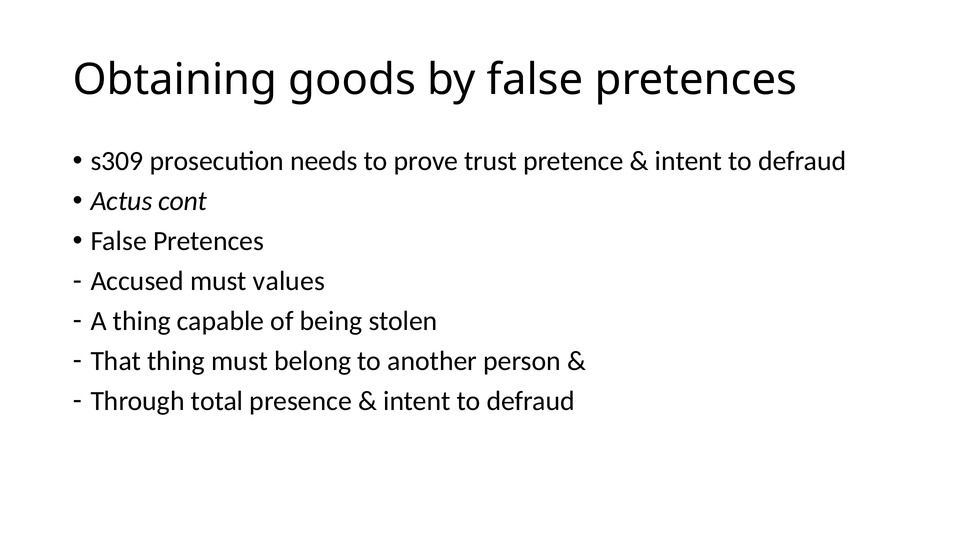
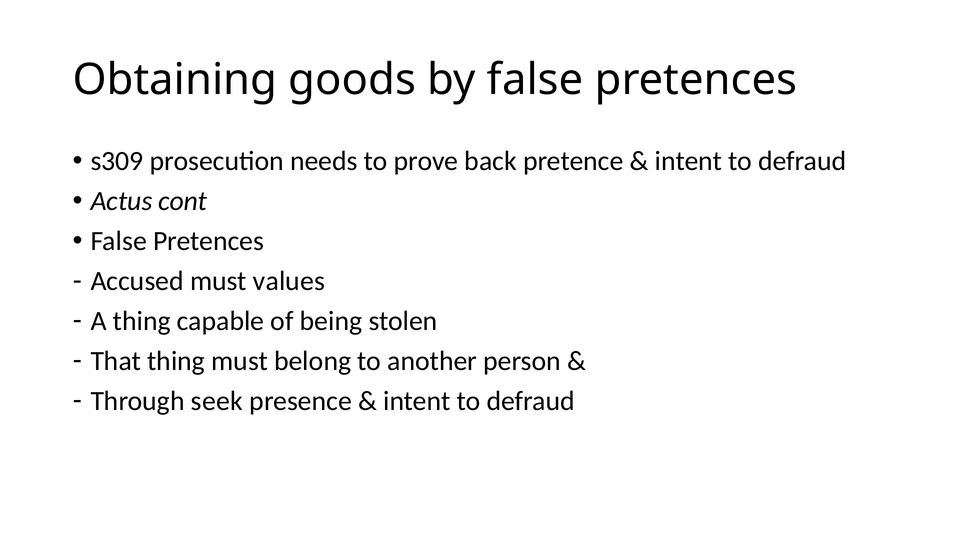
trust: trust -> back (491, 161)
total: total -> seek (217, 401)
